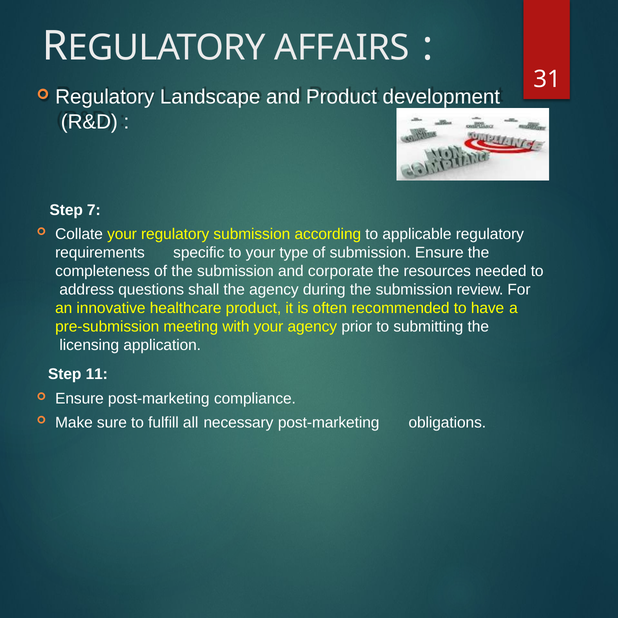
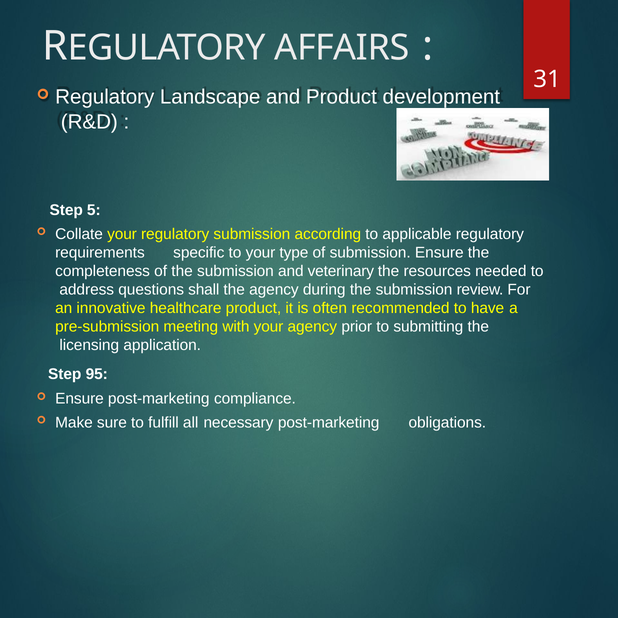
7: 7 -> 5 (94, 210)
corporate: corporate -> veterinary (341, 271)
11: 11 -> 95 (97, 374)
